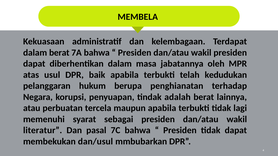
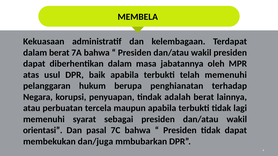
telah kedudukan: kedudukan -> memenuhi (226, 75)
literatur: literatur -> orientasi (43, 131)
dan/usul: dan/usul -> dan/juga (95, 142)
